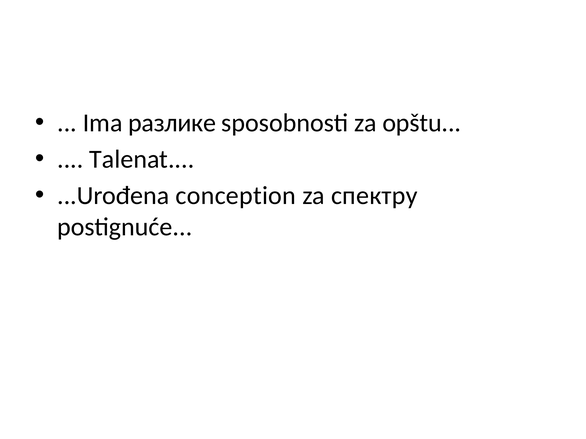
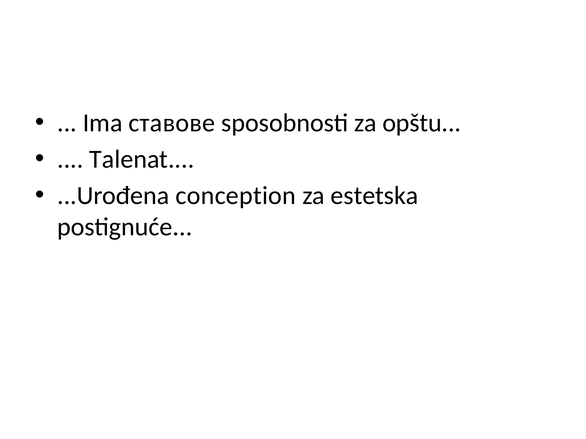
разлике: разлике -> ставове (172, 123)
спектру: спектру -> estetska (375, 196)
